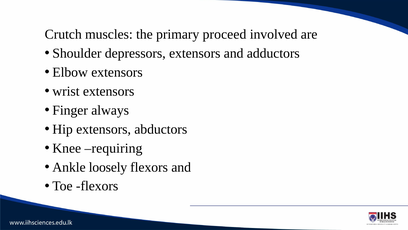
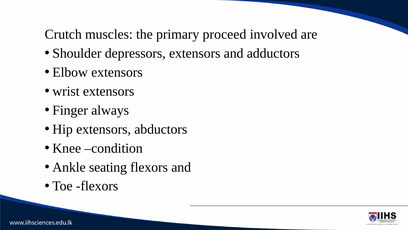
requiring: requiring -> condition (114, 148)
loosely: loosely -> seating (108, 167)
